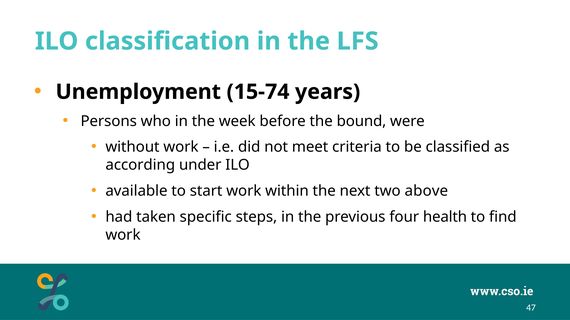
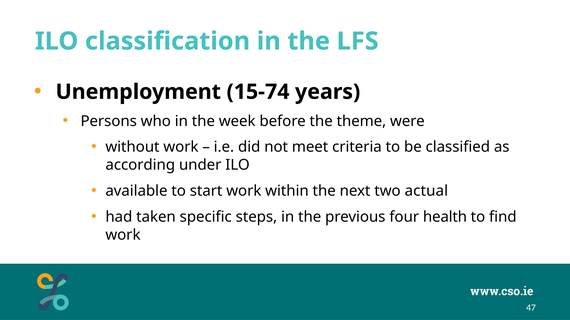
bound: bound -> theme (361, 121)
above: above -> actual (426, 191)
